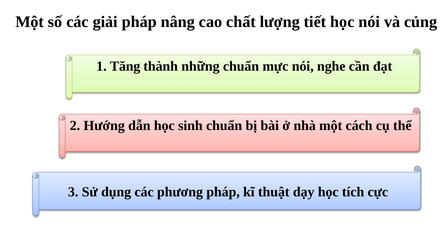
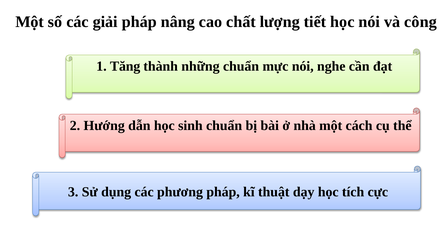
củng: củng -> công (421, 22)
